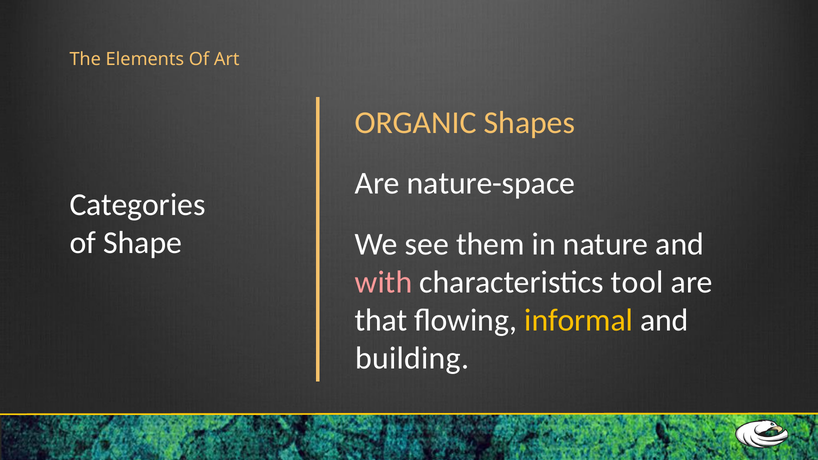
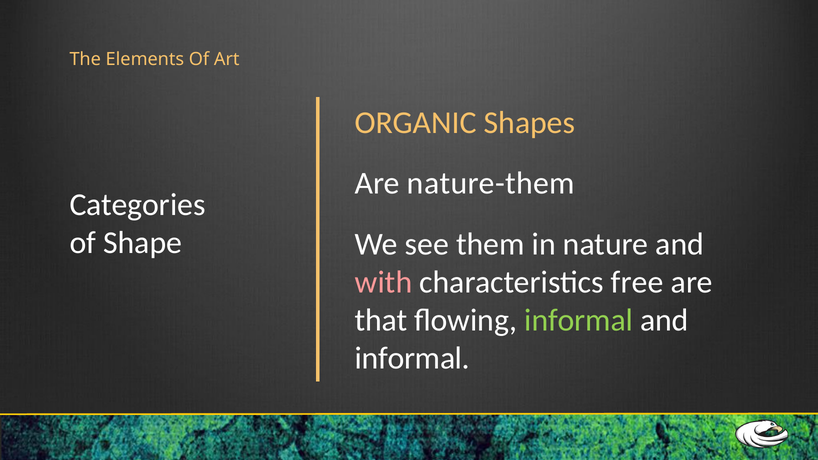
nature-space: nature-space -> nature-them (491, 183)
tool: tool -> free (637, 282)
informal colour: yellow -> light green (579, 320)
building: building -> informal (412, 359)
